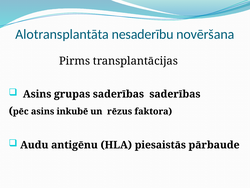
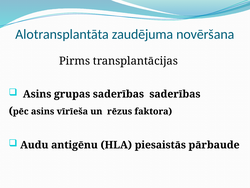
nesaderību: nesaderību -> zaudējuma (143, 34)
inkubē: inkubē -> vīrīeša (72, 111)
